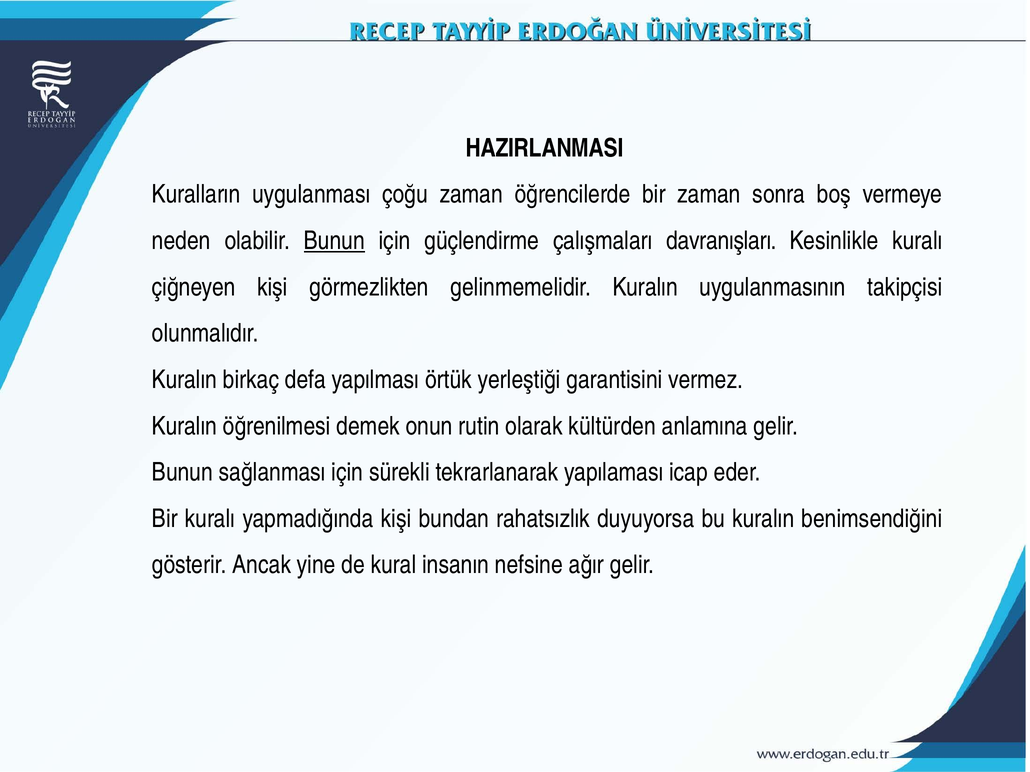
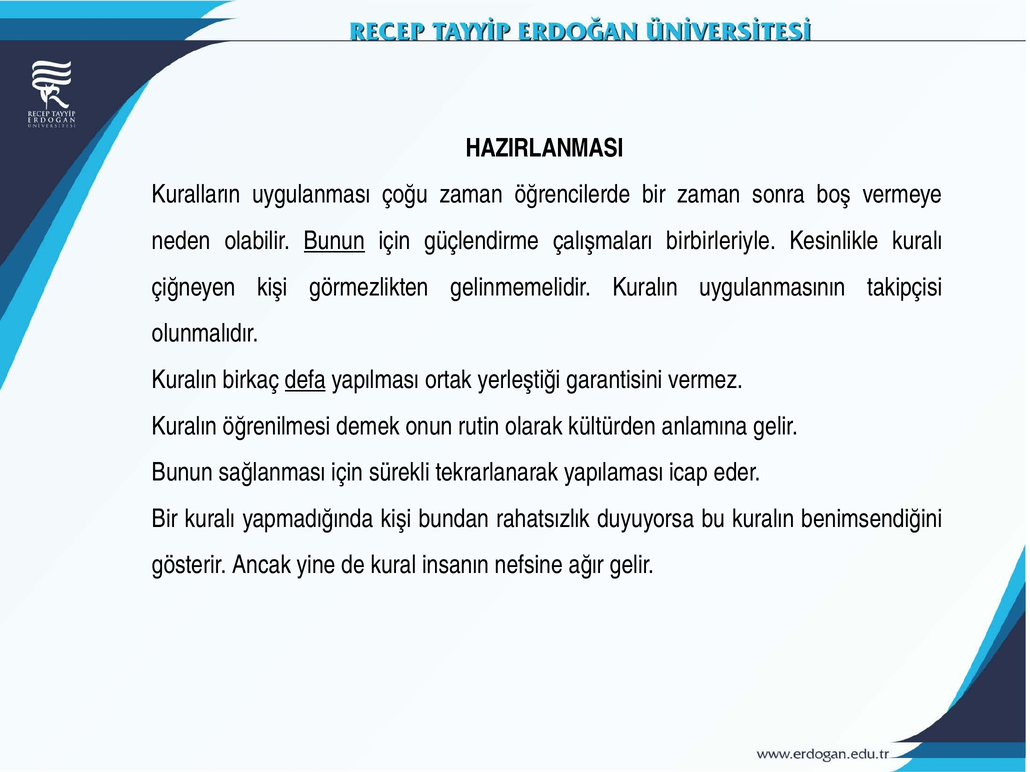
davranışları: davranışları -> birbirleriyle (721, 241)
defa underline: none -> present (305, 380)
örtük: örtük -> ortak (449, 380)
